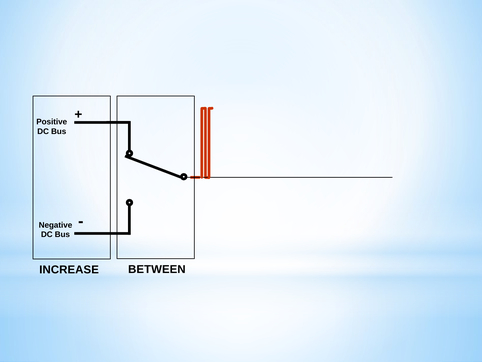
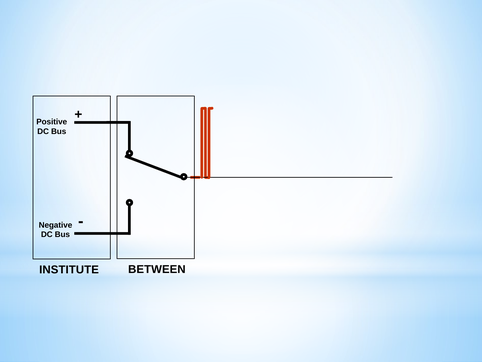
INCREASE: INCREASE -> INSTITUTE (69, 269)
